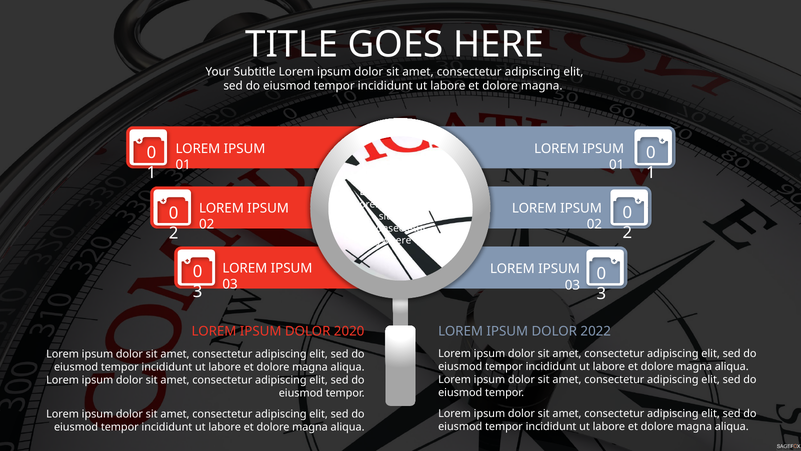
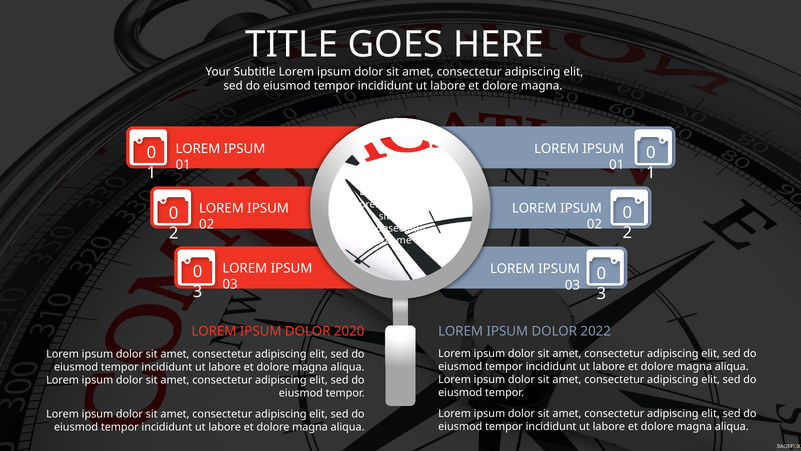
anywhere: anywhere -> overcome (388, 240)
